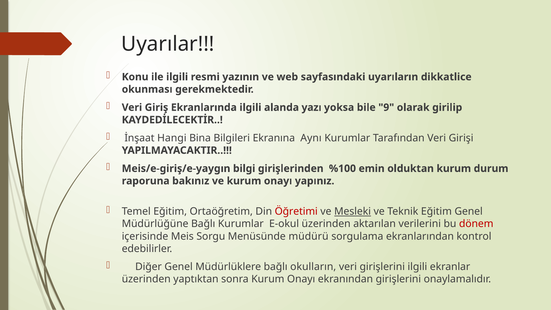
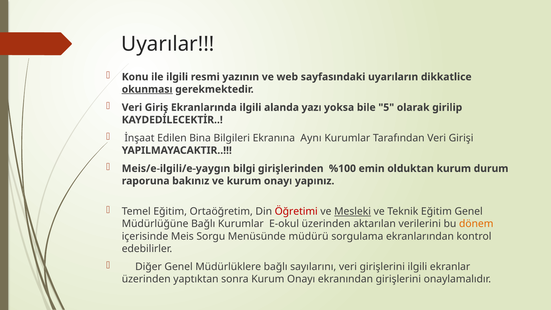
okunması underline: none -> present (147, 89)
9: 9 -> 5 (386, 107)
Hangi: Hangi -> Edilen (172, 138)
Meis/e-giriş/e-yaygın: Meis/e-giriş/e-yaygın -> Meis/e-ilgili/e-yaygın (176, 168)
dönem colour: red -> orange (476, 224)
okulların: okulların -> sayılarını (313, 267)
